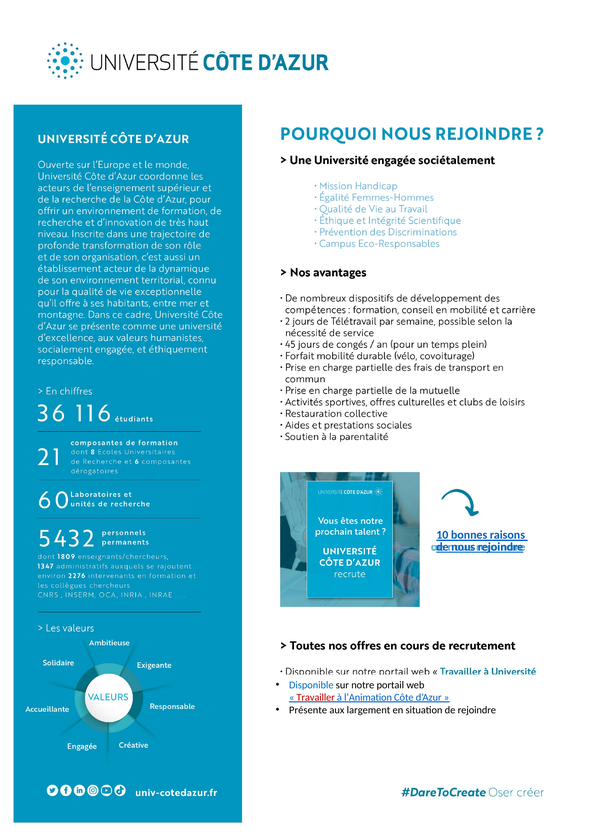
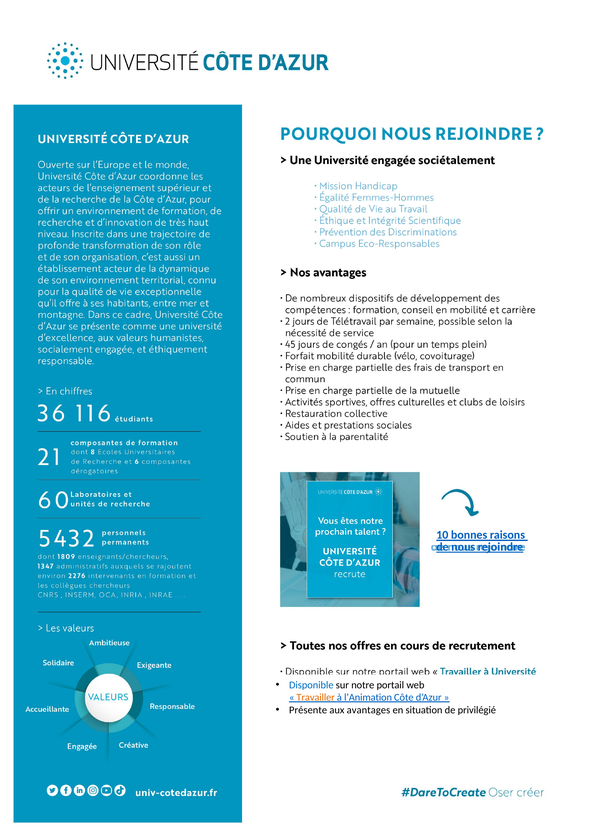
Travailler colour: red -> orange (316, 697)
largement: largement -> avantages (368, 710)
de rejoindre: rejoindre -> privilégié (477, 710)
